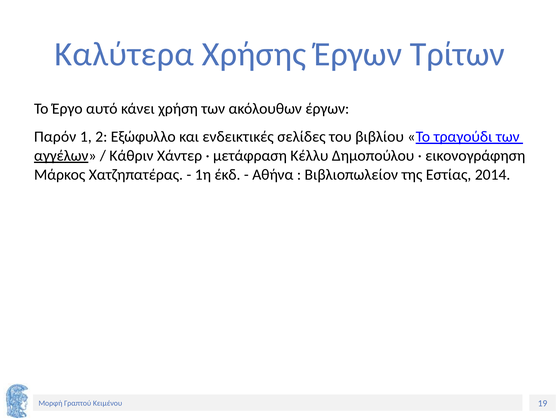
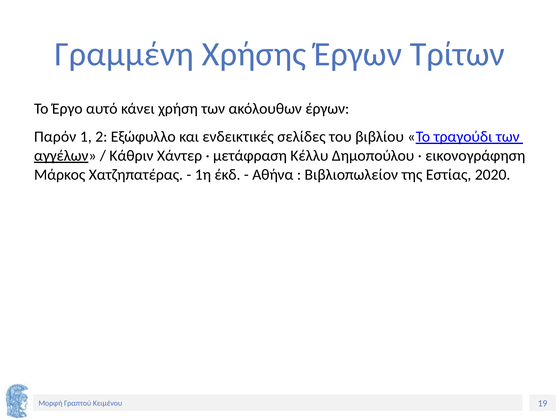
Καλύτερα: Καλύτερα -> Γραμμένη (124, 54)
2014: 2014 -> 2020 (493, 175)
